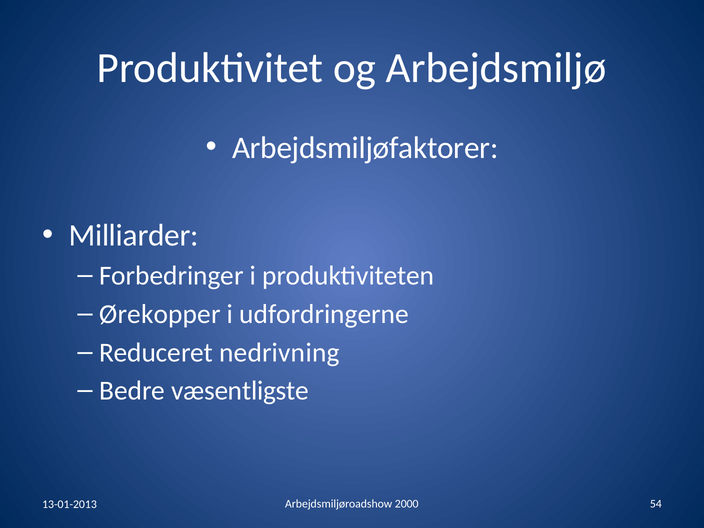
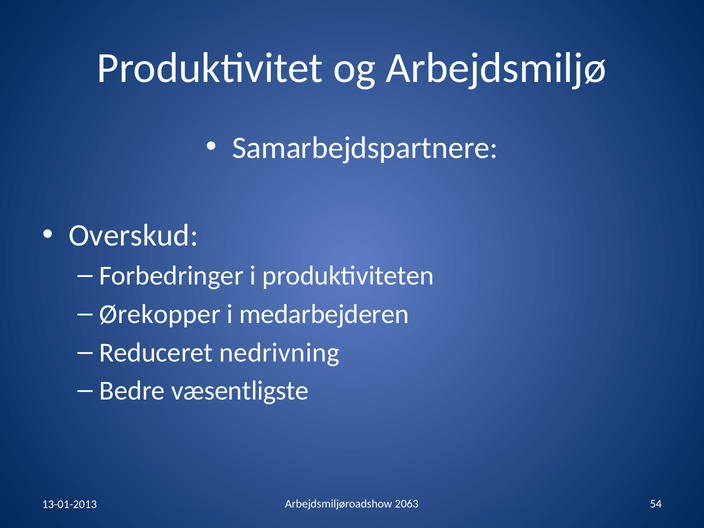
Arbejdsmiljøfaktorer: Arbejdsmiljøfaktorer -> Samarbejdspartnere (365, 148)
Milliarder: Milliarder -> Overskud (133, 235)
udfordringerne: udfordringerne -> medarbejderen (324, 314)
2000: 2000 -> 2063 (407, 504)
